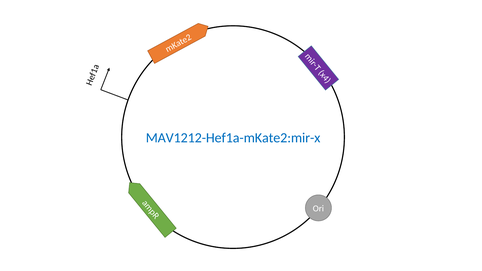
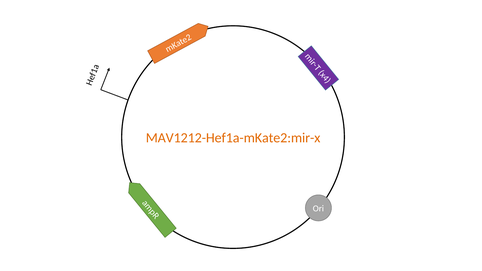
MAV1212-Hef1a-mKate2:mir-x colour: blue -> orange (233, 138)
